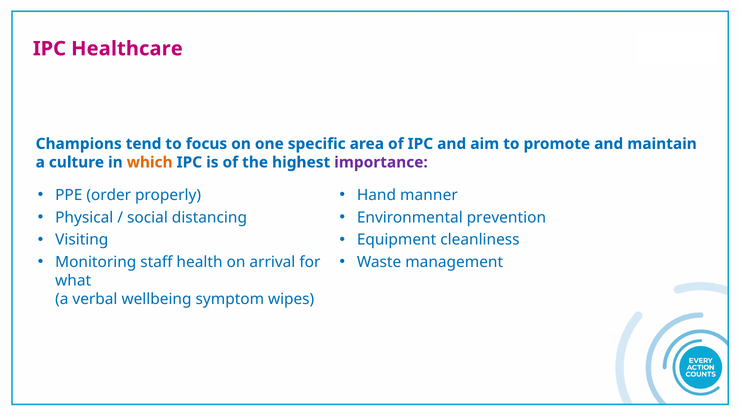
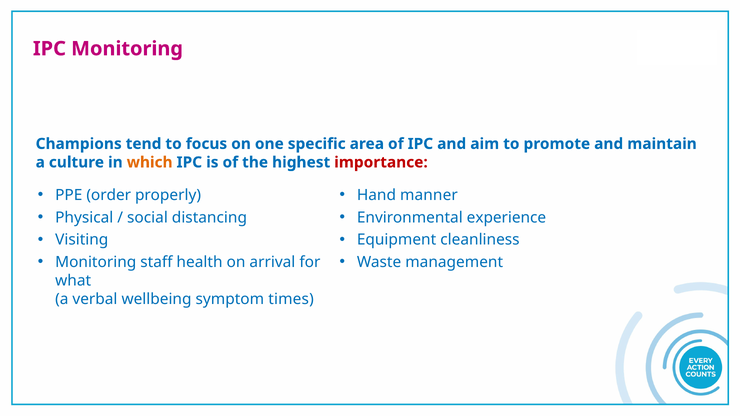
IPC Healthcare: Healthcare -> Monitoring (127, 49)
importance colour: purple -> red (381, 162)
prevention: prevention -> experience (506, 218)
wipes: wipes -> times (291, 299)
